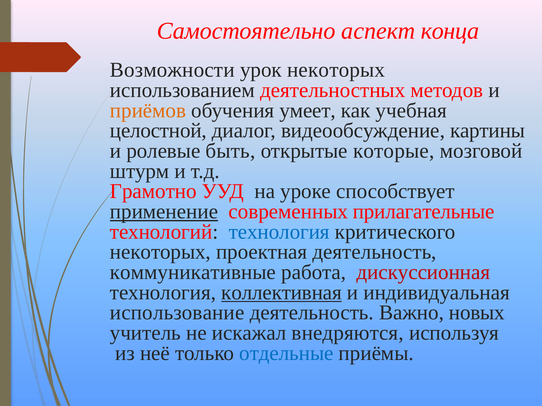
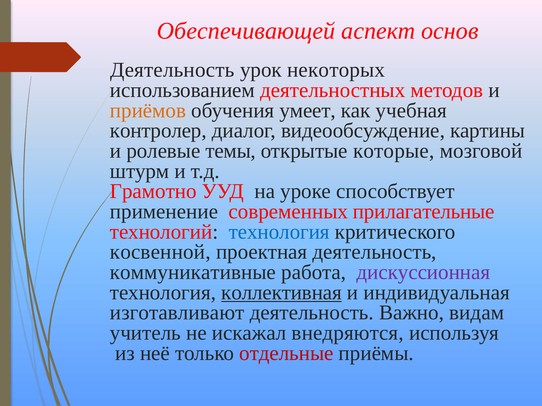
Самостоятельно: Самостоятельно -> Обеспечивающей (246, 31)
конца: конца -> основ (450, 31)
Возможности: Возможности -> Деятельность (172, 70)
целостной: целостной -> контролер (158, 131)
быть: быть -> темы (231, 151)
применение underline: present -> none (164, 212)
некоторых: некоторых -> косвенной (160, 252)
дискуссионная colour: red -> purple (423, 273)
использование: использование -> изготавливают (177, 313)
новых: новых -> видам (477, 313)
отдельные colour: blue -> red (286, 354)
